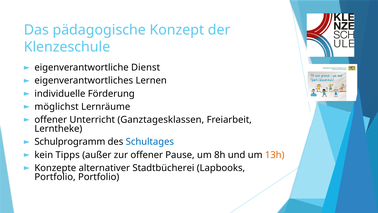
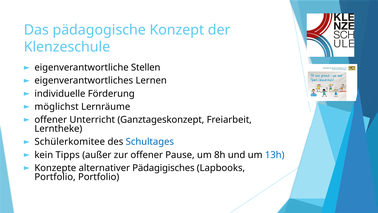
Dienst: Dienst -> Stellen (146, 67)
Ganztagesklassen: Ganztagesklassen -> Ganztageskonzept (161, 120)
Schulprogramm: Schulprogramm -> Schülerkomitee (70, 142)
13h colour: orange -> blue (275, 155)
Stadtbücherei: Stadtbücherei -> Pädagigisches (163, 168)
